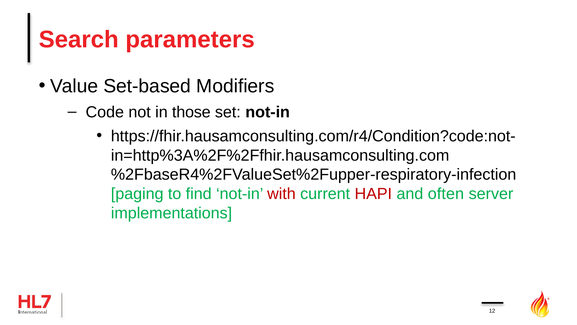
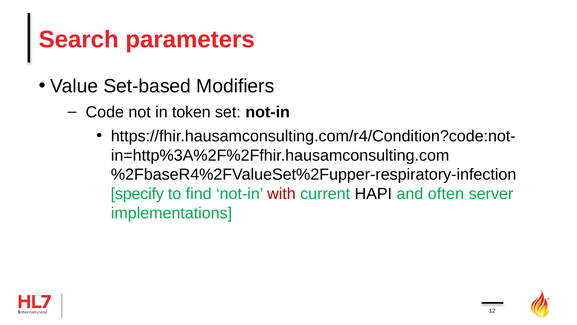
those: those -> token (191, 112)
paging: paging -> specify (137, 194)
HAPI colour: red -> black (373, 194)
